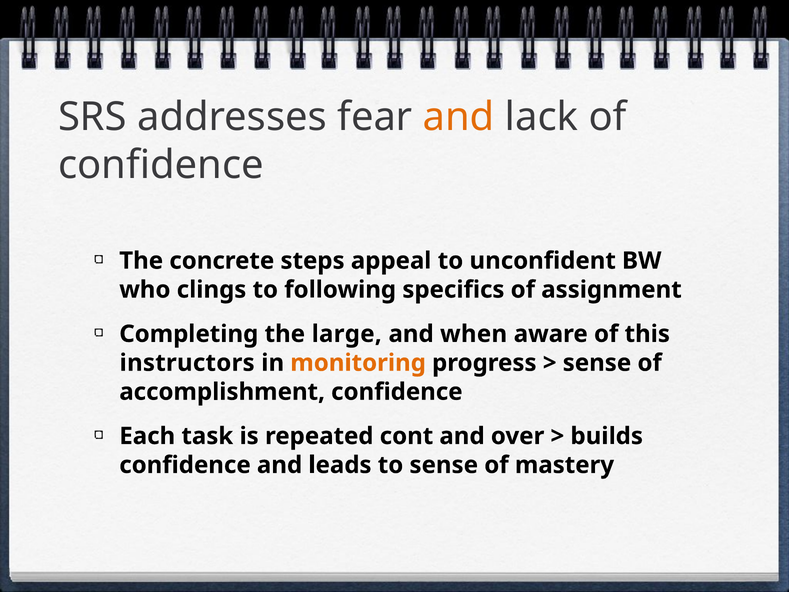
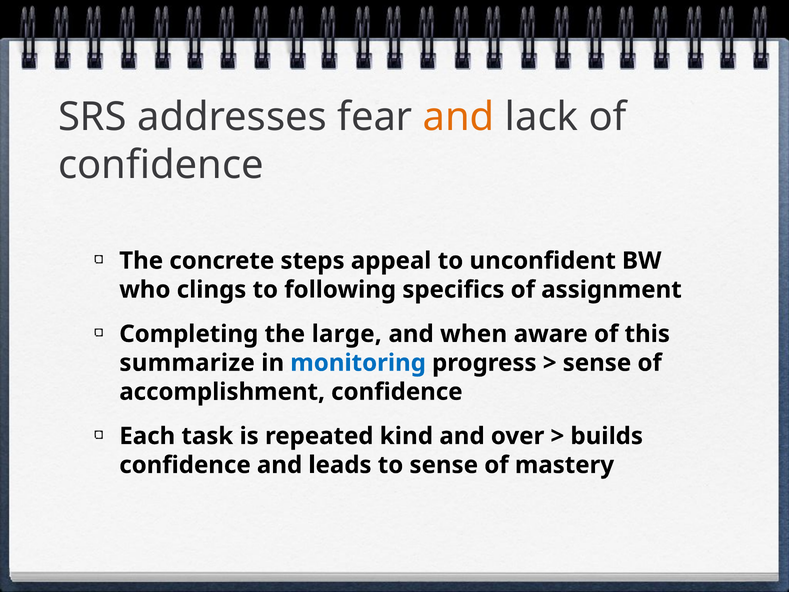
instructors: instructors -> summarize (187, 363)
monitoring colour: orange -> blue (358, 363)
cont: cont -> kind (406, 436)
